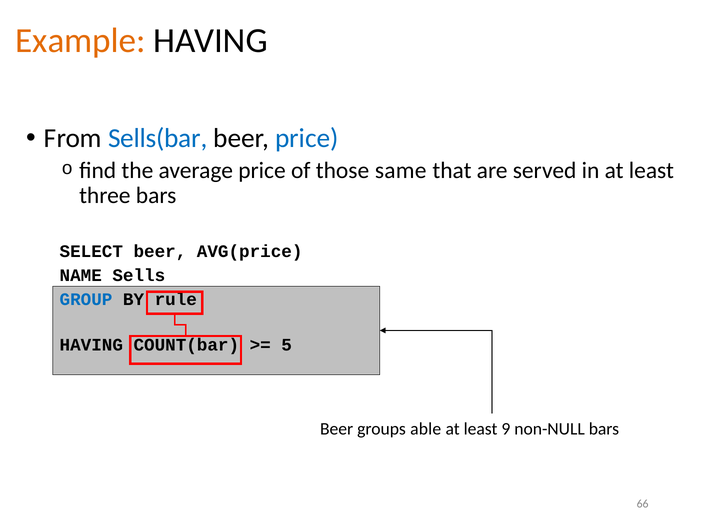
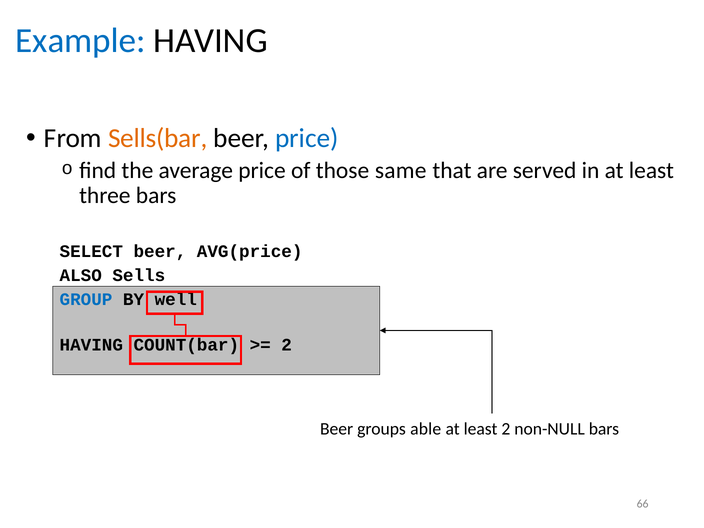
Example colour: orange -> blue (80, 40)
Sells(bar colour: blue -> orange (158, 138)
NAME: NAME -> ALSO (81, 276)
rule: rule -> well (176, 300)
5: 5 -> 2 (287, 345)
least 9: 9 -> 2 (506, 429)
